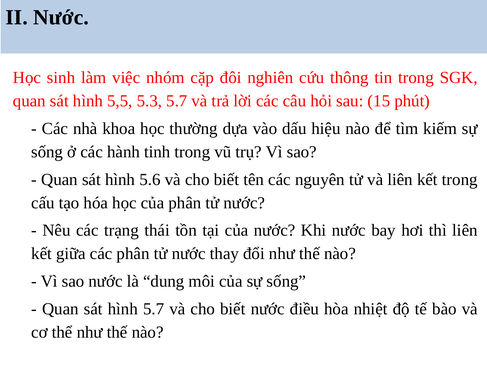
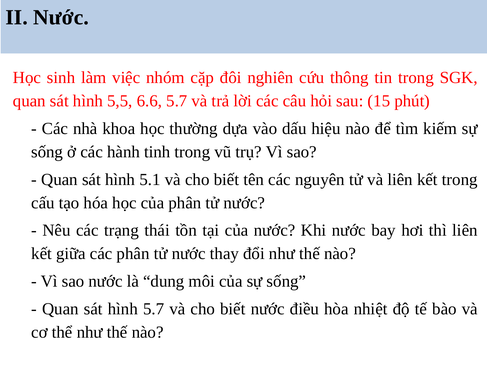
5.3: 5.3 -> 6.6 (149, 101)
5.6: 5.6 -> 5.1 (150, 180)
